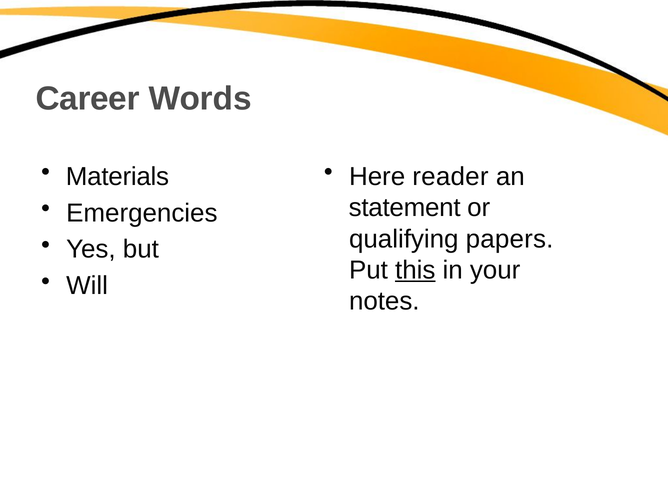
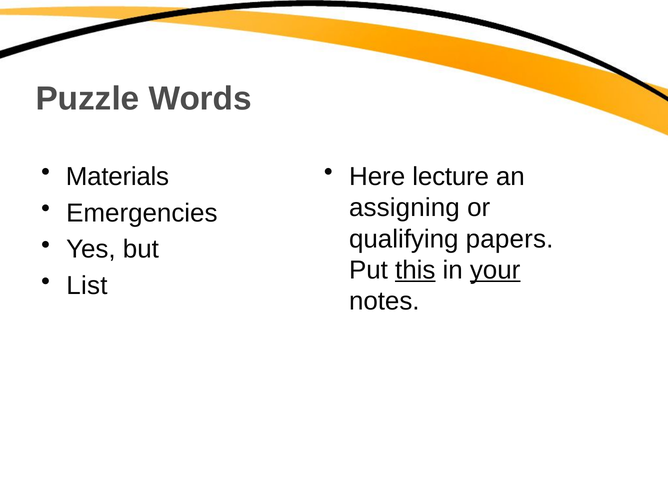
Career: Career -> Puzzle (87, 99)
reader: reader -> lecture (451, 177)
statement: statement -> assigning (404, 208)
your underline: none -> present (495, 270)
Will: Will -> List (87, 286)
